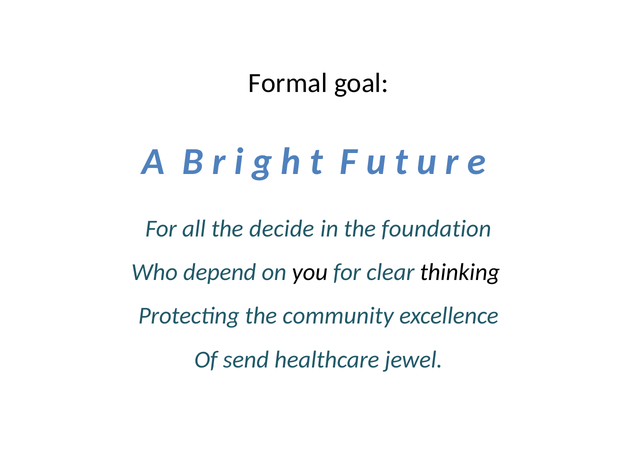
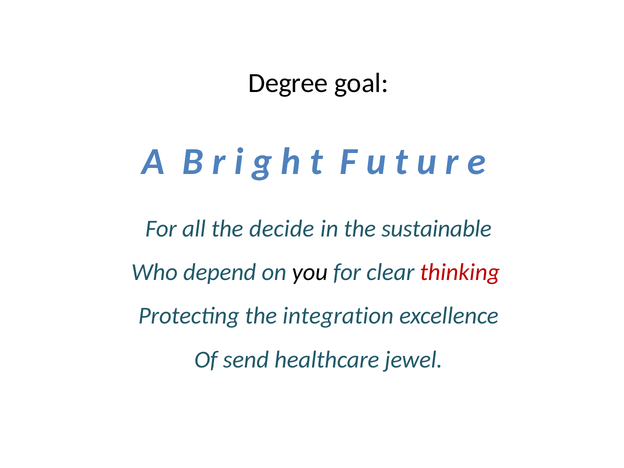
Formal: Formal -> Degree (288, 83)
foundation: foundation -> sustainable (437, 229)
thinking colour: black -> red (460, 272)
community: community -> integration (338, 316)
